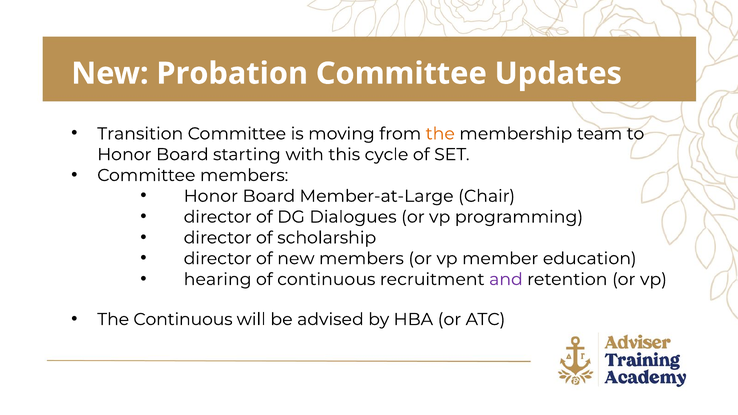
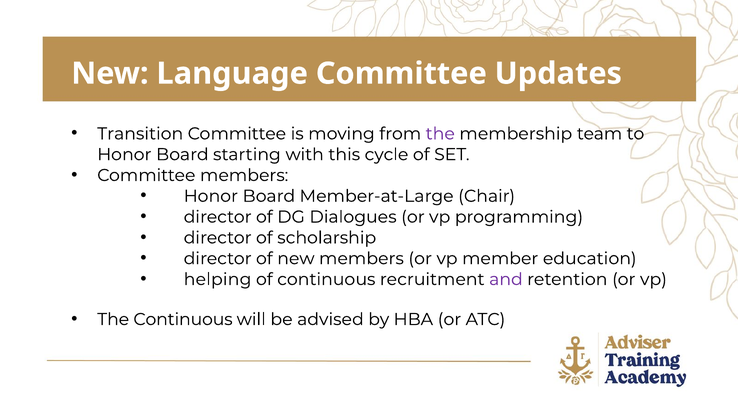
Probation: Probation -> Language (232, 74)
the colour: orange -> purple (440, 134)
hearing: hearing -> helping (218, 279)
